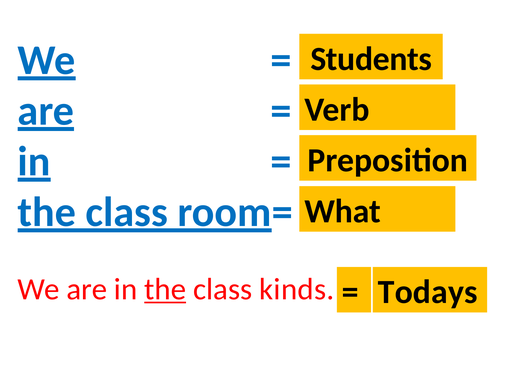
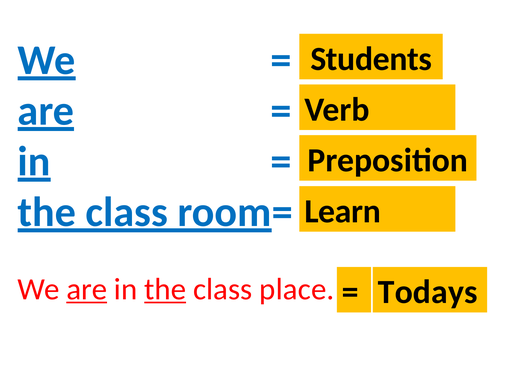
What: What -> Learn (343, 211)
are underline: none -> present (87, 289)
kinds: kinds -> place (297, 289)
